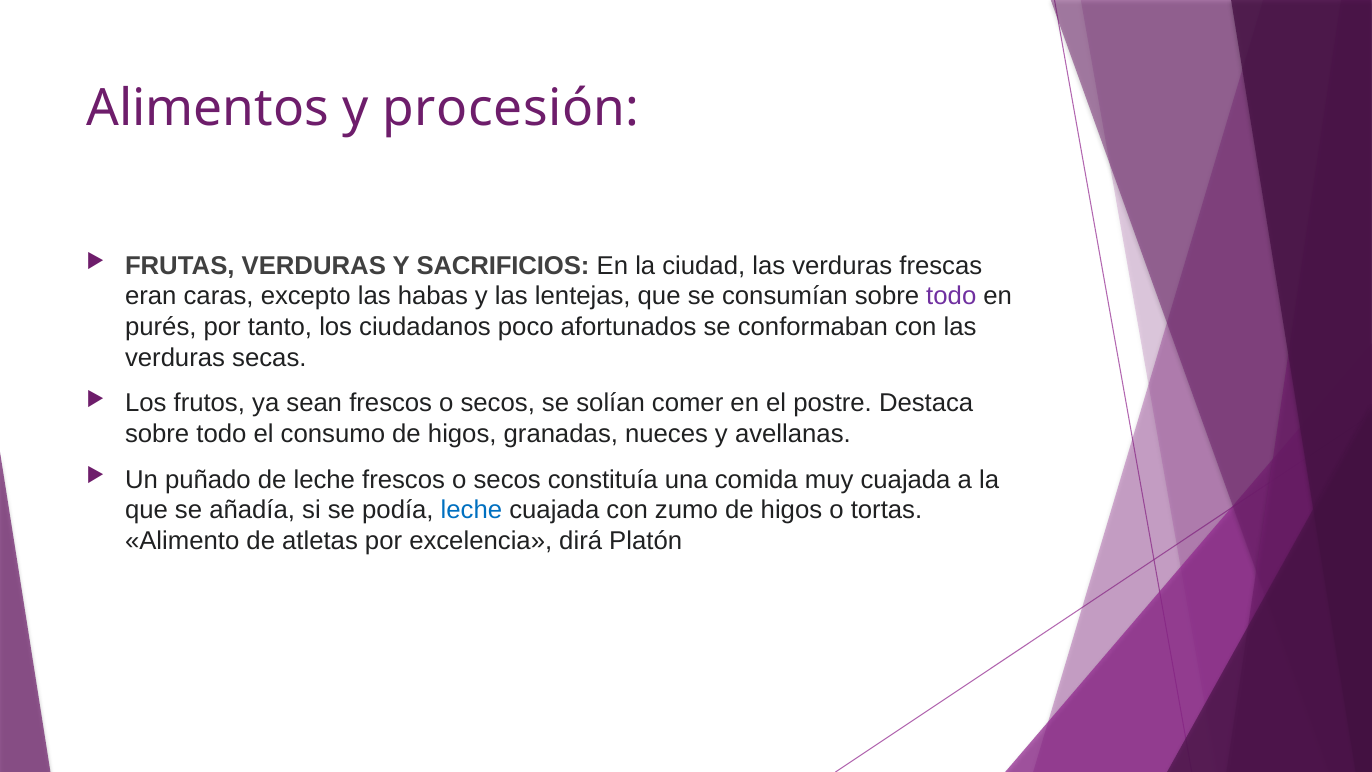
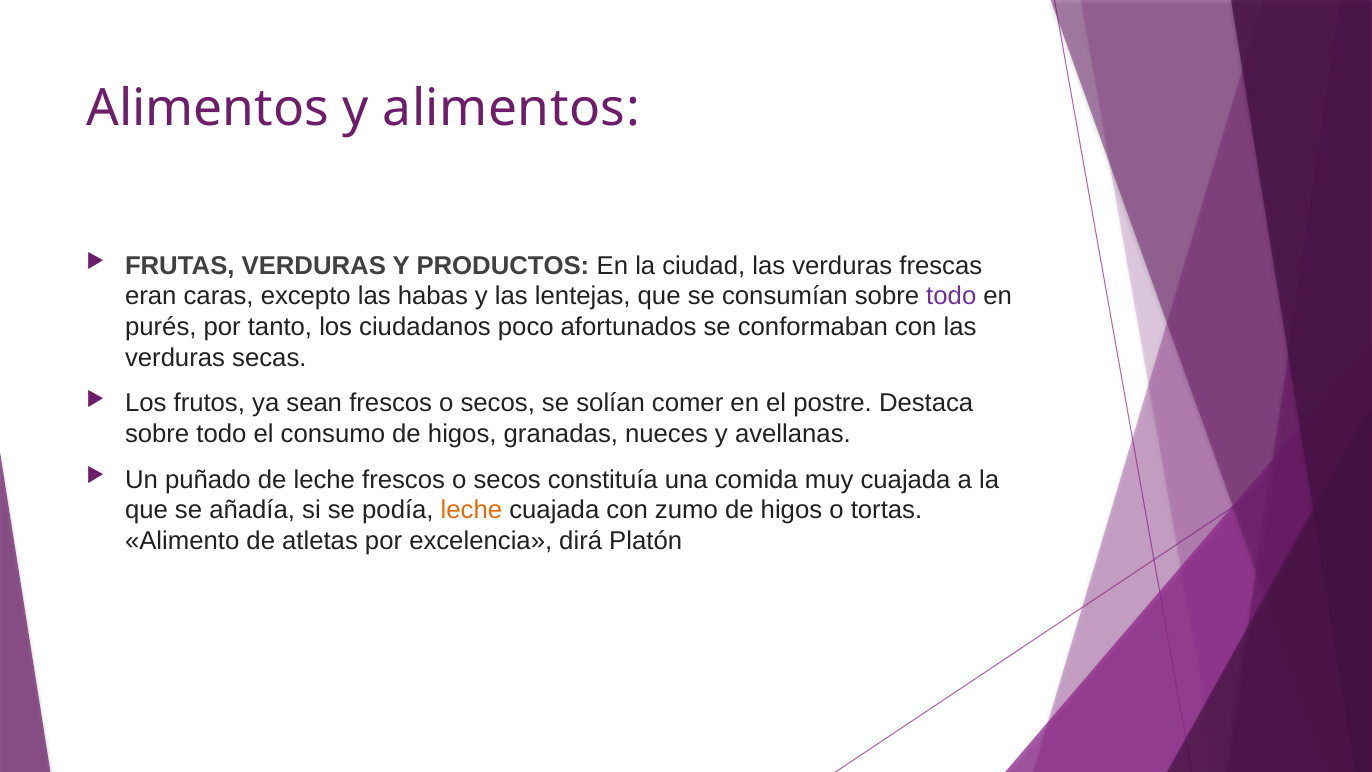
y procesión: procesión -> alimentos (511, 108)
SACRIFICIOS: SACRIFICIOS -> PRODUCTOS (503, 266)
leche colour: blue -> orange (471, 510)
